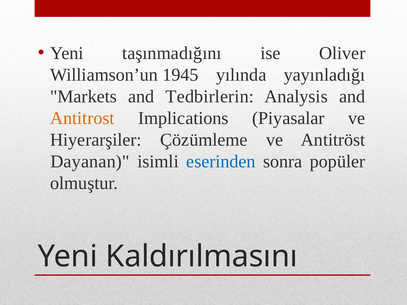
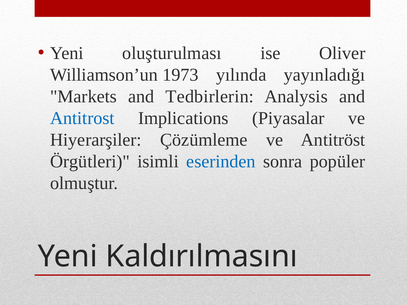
taşınmadığını: taşınmadığını -> oluşturulması (172, 53)
1945: 1945 -> 1973 (181, 75)
Antitrost colour: orange -> blue (82, 118)
Dayanan: Dayanan -> Örgütleri (90, 162)
